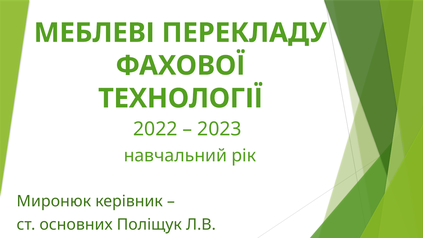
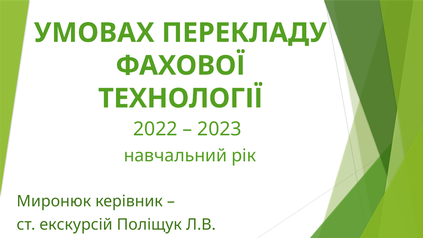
МЕБЛЕВІ: МЕБЛЕВІ -> УМОВАХ (94, 33)
основних: основних -> екскурсій (76, 225)
